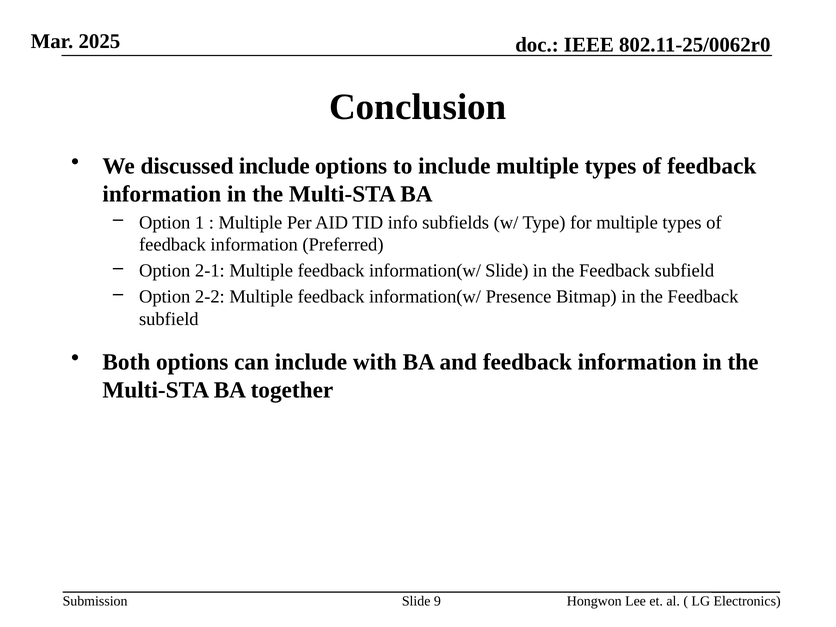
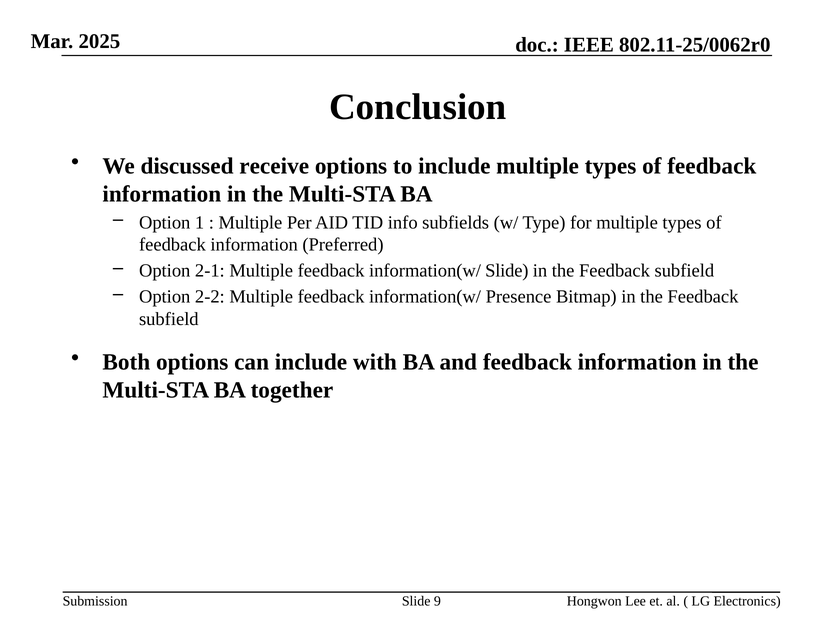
discussed include: include -> receive (274, 166)
